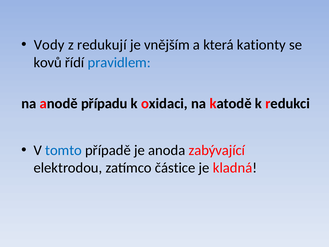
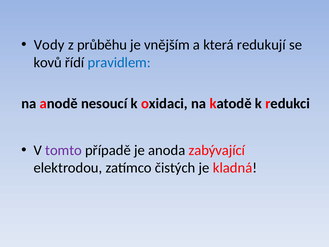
redukují: redukují -> průběhu (102, 45)
kationty: kationty -> redukují (261, 45)
případu: případu -> nesoucí (104, 103)
tomto colour: blue -> purple (63, 150)
částice: částice -> čistých (175, 168)
